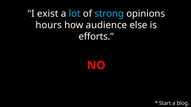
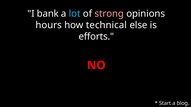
exist: exist -> bank (48, 14)
strong colour: light blue -> pink (109, 14)
audience: audience -> technical (106, 25)
